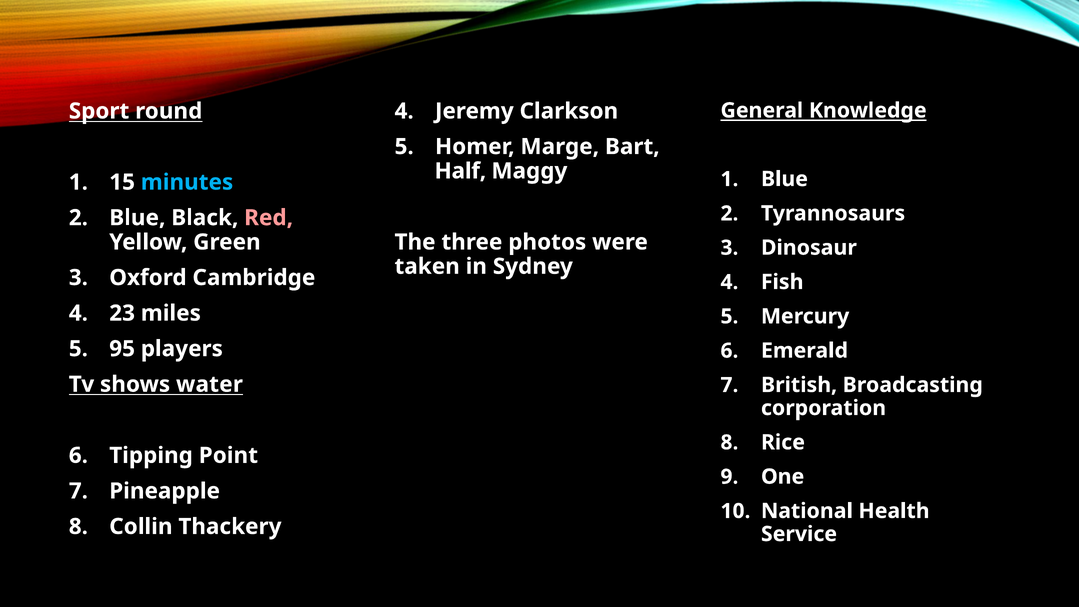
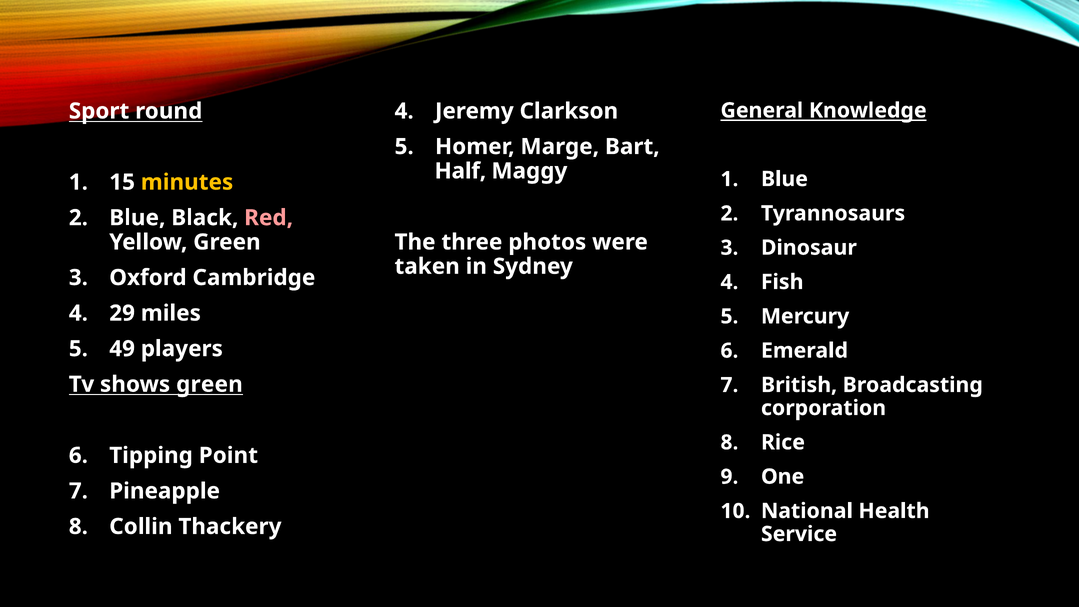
minutes colour: light blue -> yellow (187, 182)
23: 23 -> 29 (122, 313)
95: 95 -> 49 (122, 349)
shows water: water -> green (209, 384)
